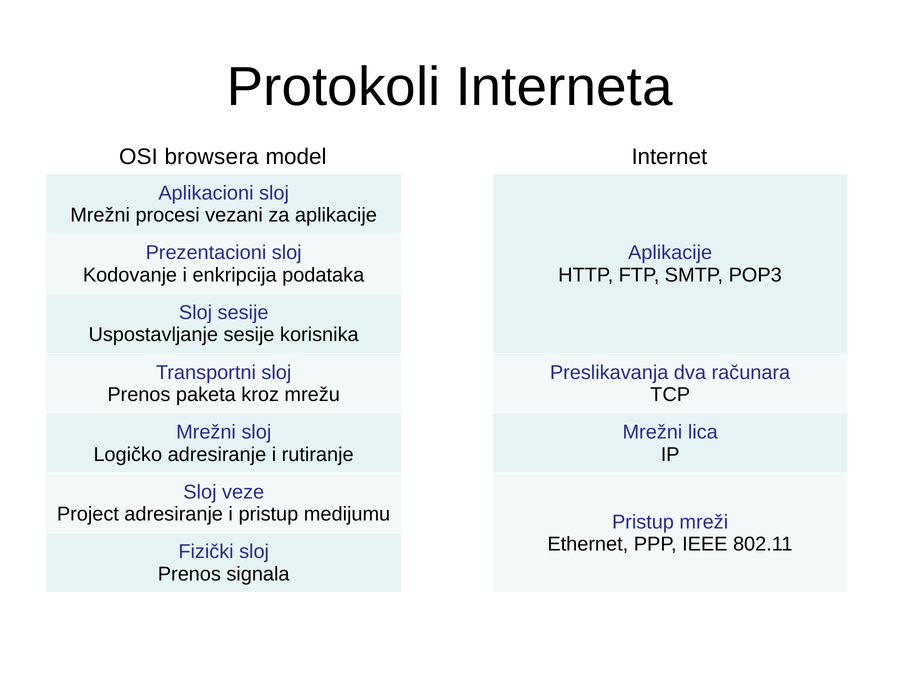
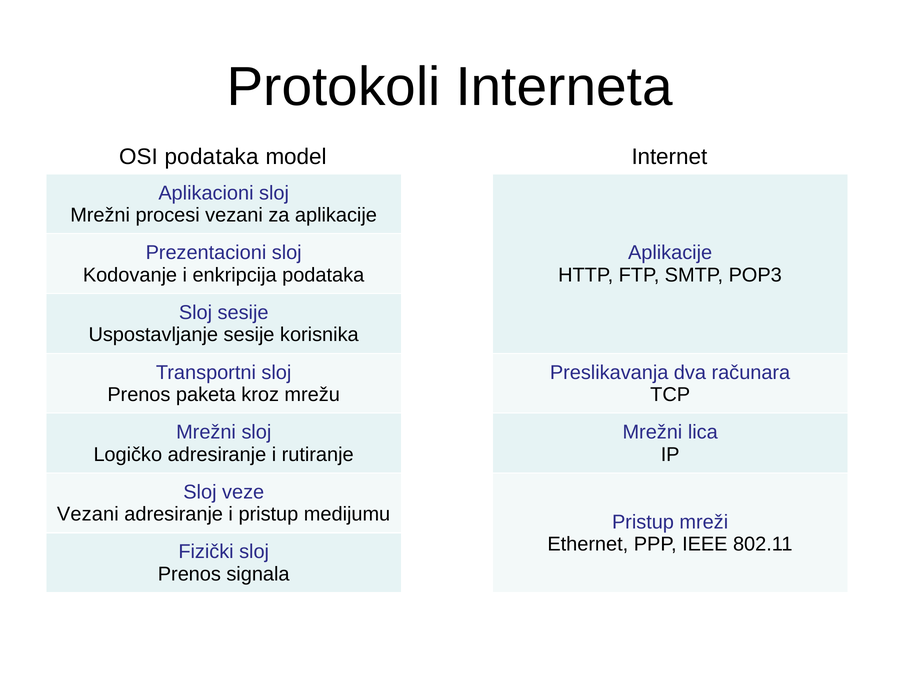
OSI browsera: browsera -> podataka (212, 157)
Project: Project -> Vezani (88, 514)
